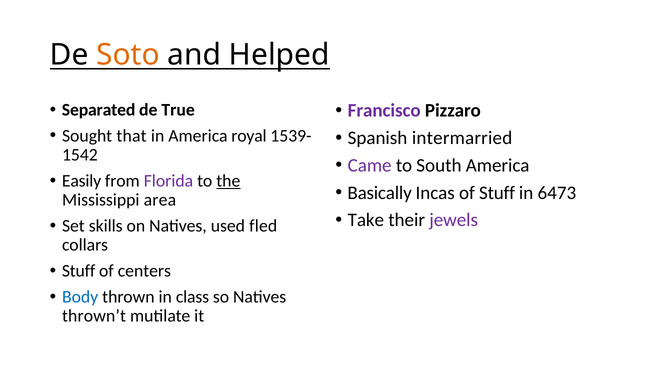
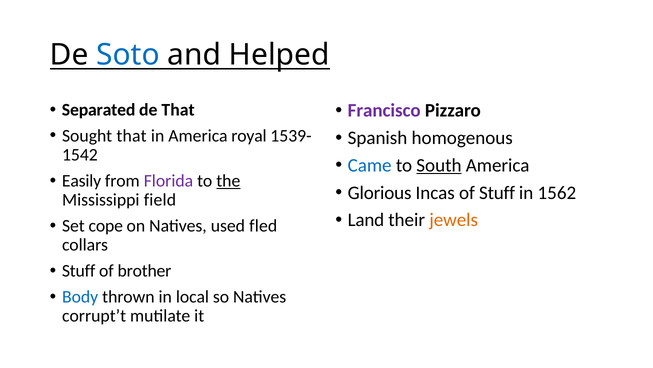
Soto colour: orange -> blue (128, 55)
de True: True -> That (178, 110)
intermarried: intermarried -> homogenous (462, 138)
Came colour: purple -> blue (370, 165)
South underline: none -> present (439, 165)
Basically: Basically -> Glorious (380, 192)
6473: 6473 -> 1562 (557, 192)
area: area -> field (160, 200)
Take: Take -> Land (366, 220)
jewels colour: purple -> orange (454, 220)
skills: skills -> cope (106, 226)
centers: centers -> brother (144, 271)
class: class -> local (192, 296)
thrown’t: thrown’t -> corrupt’t (94, 315)
